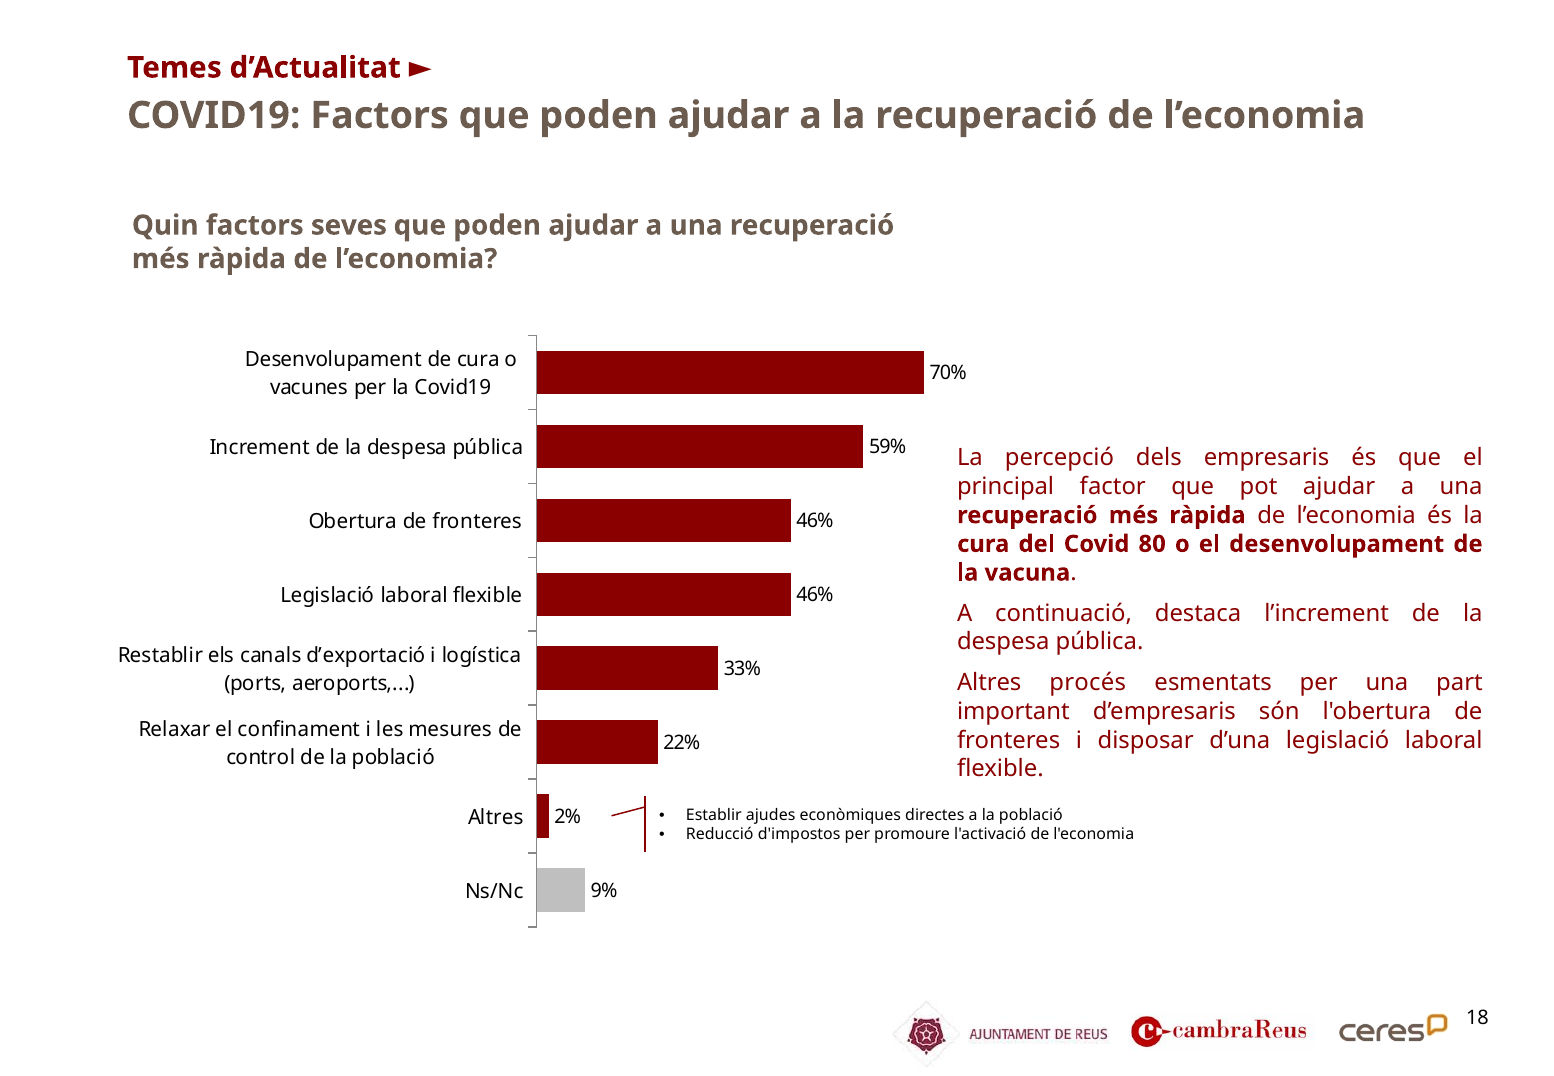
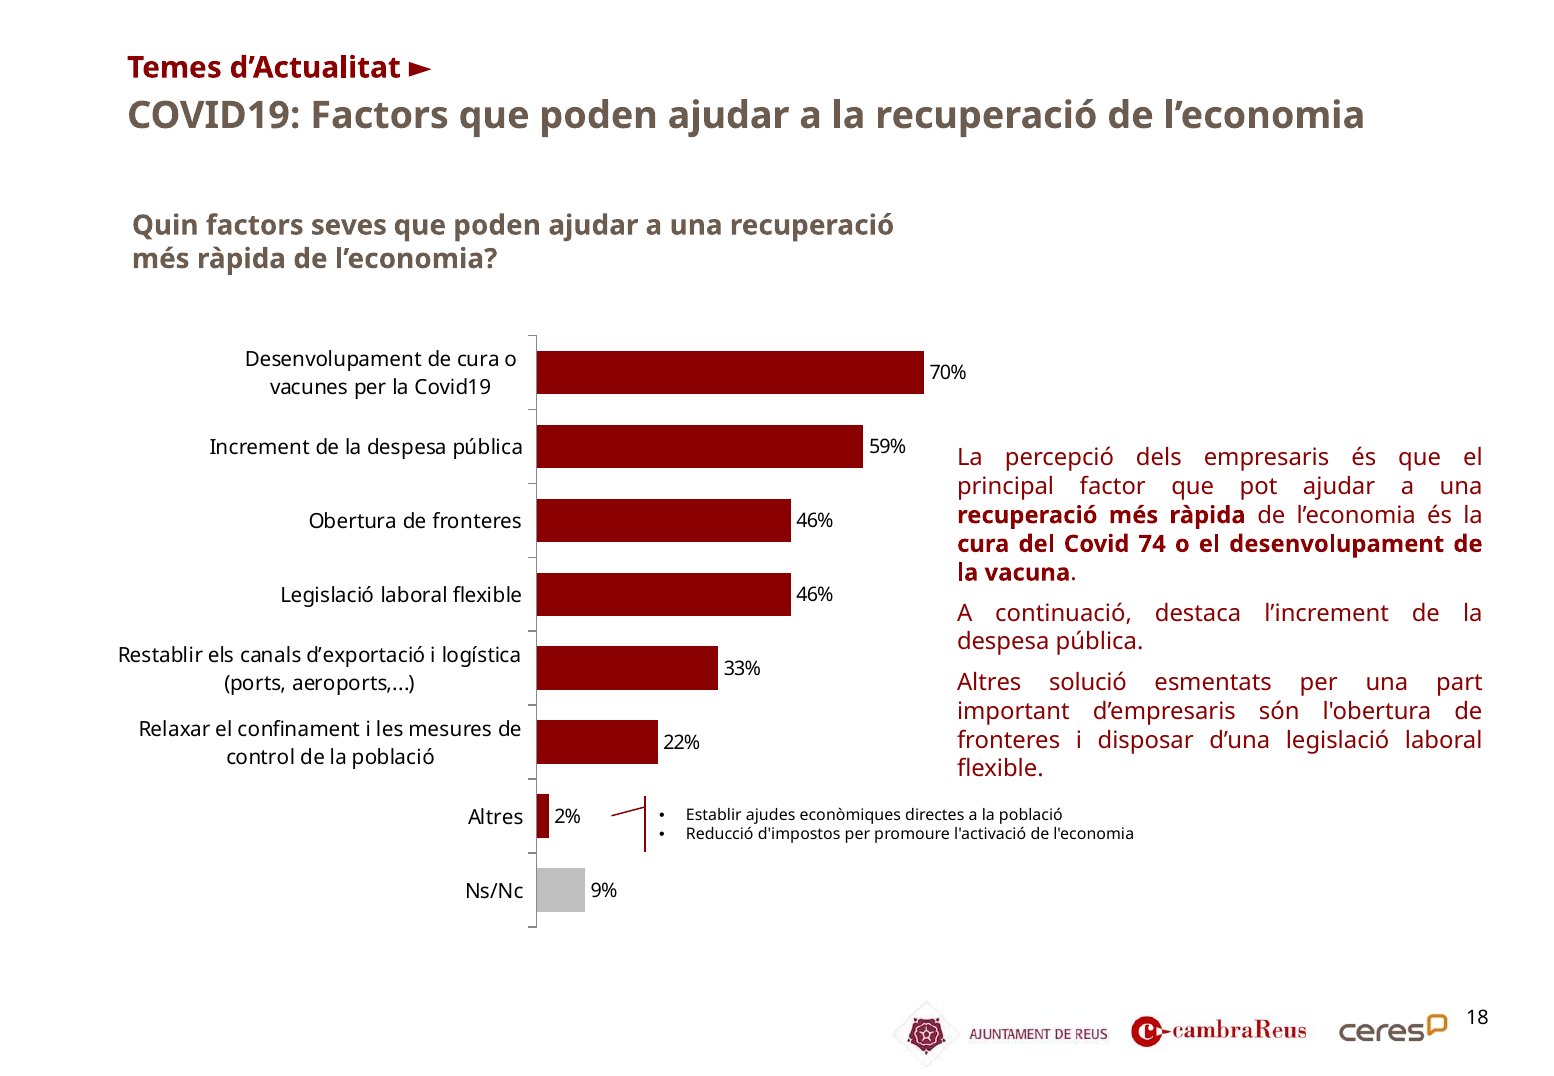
80: 80 -> 74 (1152, 544)
procés: procés -> solució (1088, 683)
